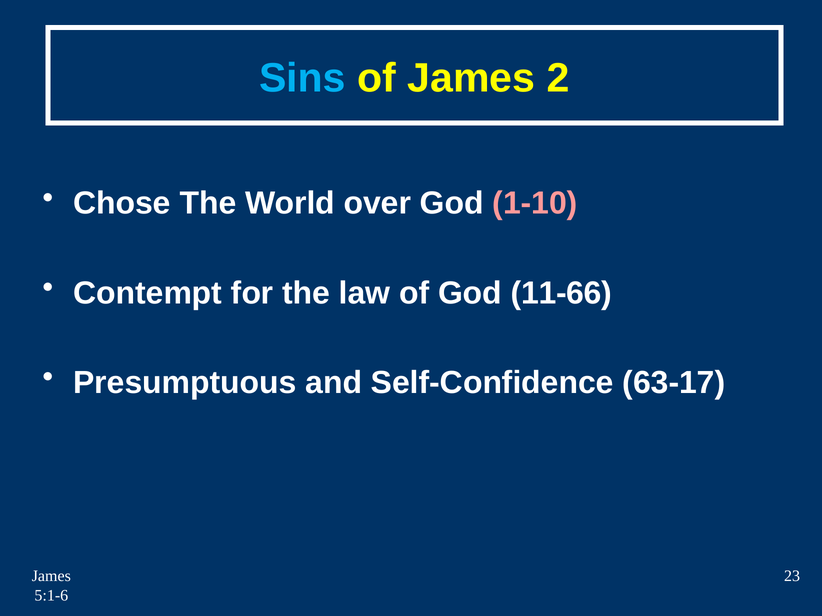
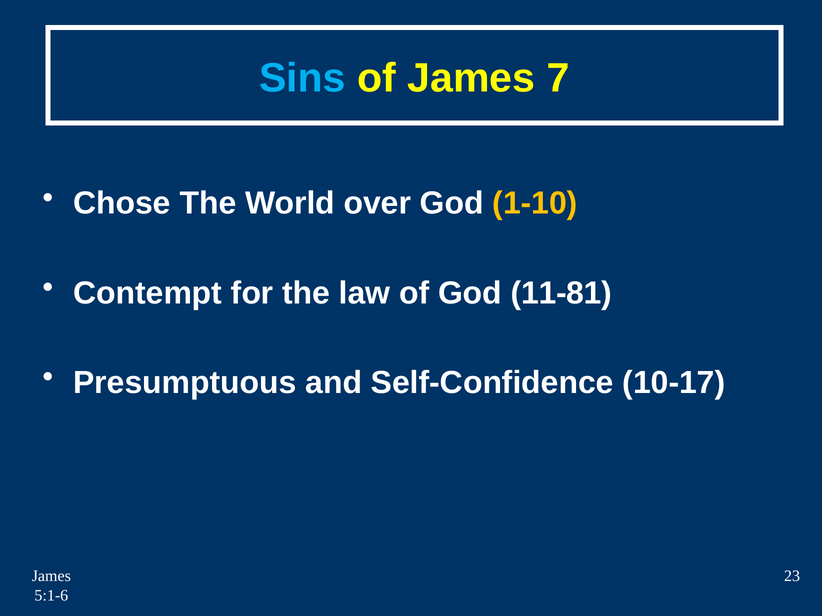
2: 2 -> 7 (558, 78)
1-10 colour: pink -> yellow (535, 204)
11-66: 11-66 -> 11-81 (561, 293)
63-17: 63-17 -> 10-17 (674, 383)
